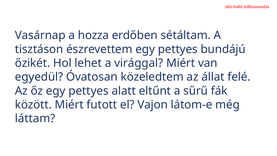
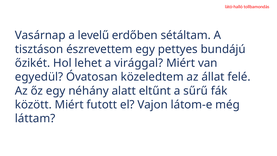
hozza: hozza -> levelű (93, 35)
őz egy pettyes: pettyes -> néhány (89, 91)
